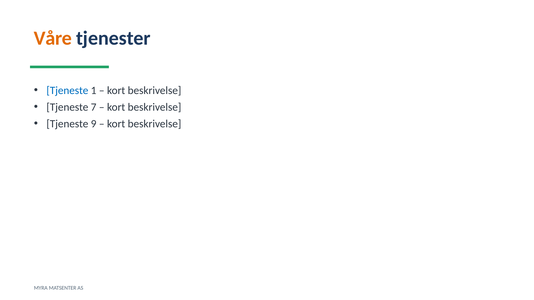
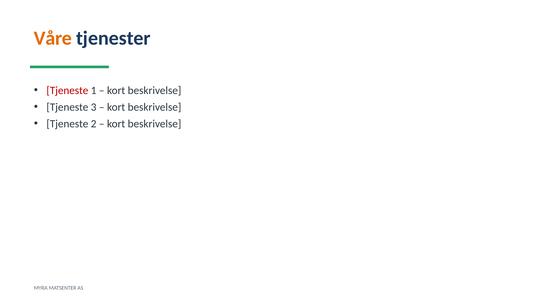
Tjeneste colour: blue -> red (67, 90)
7: 7 -> 3 (94, 107)
9: 9 -> 2 (94, 124)
